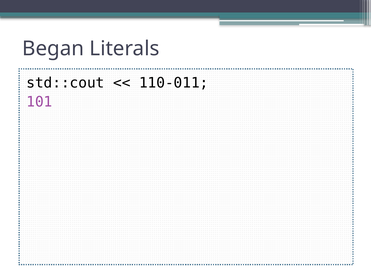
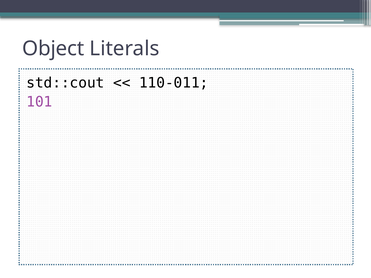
Began: Began -> Object (53, 49)
